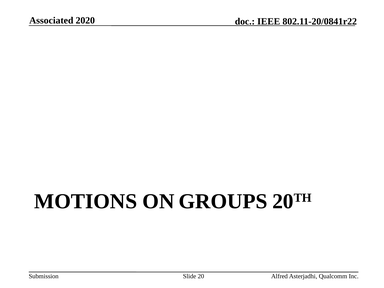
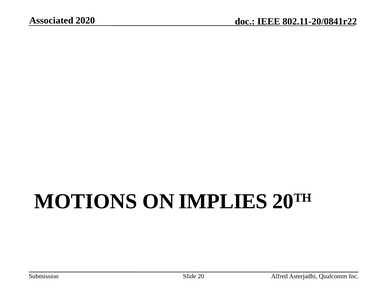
GROUPS: GROUPS -> IMPLIES (223, 201)
